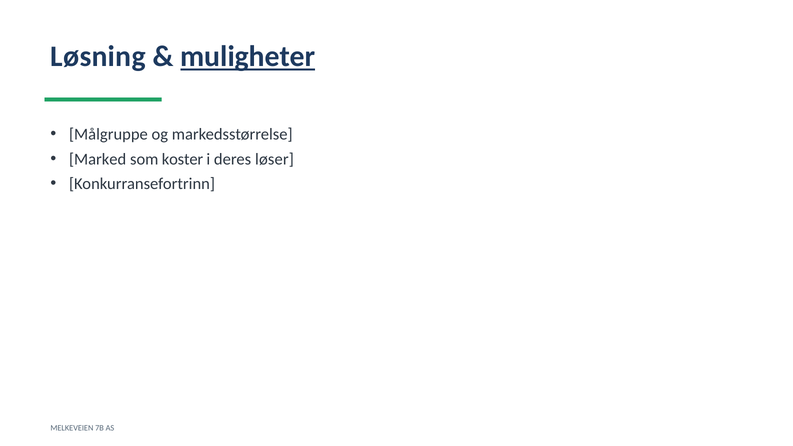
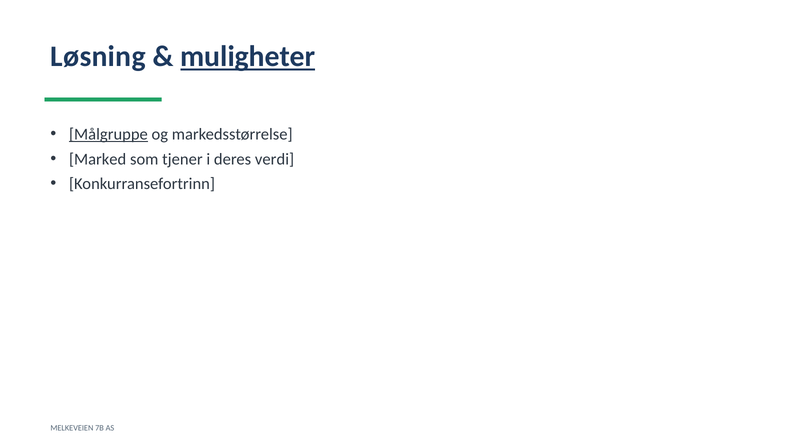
Målgruppe underline: none -> present (108, 134)
koster: koster -> tjener (182, 159)
løser: løser -> verdi (275, 159)
